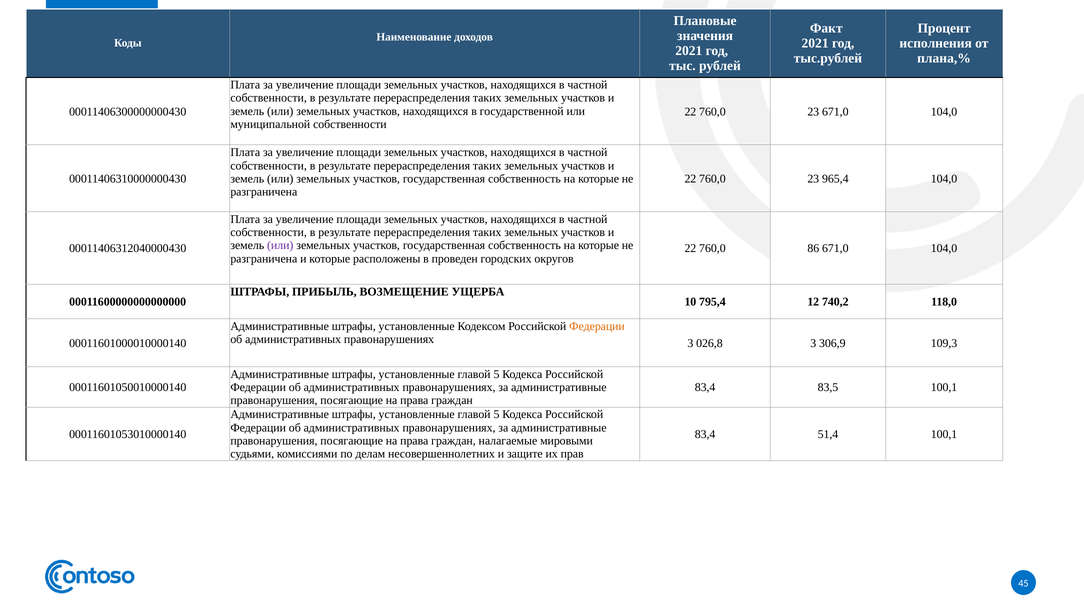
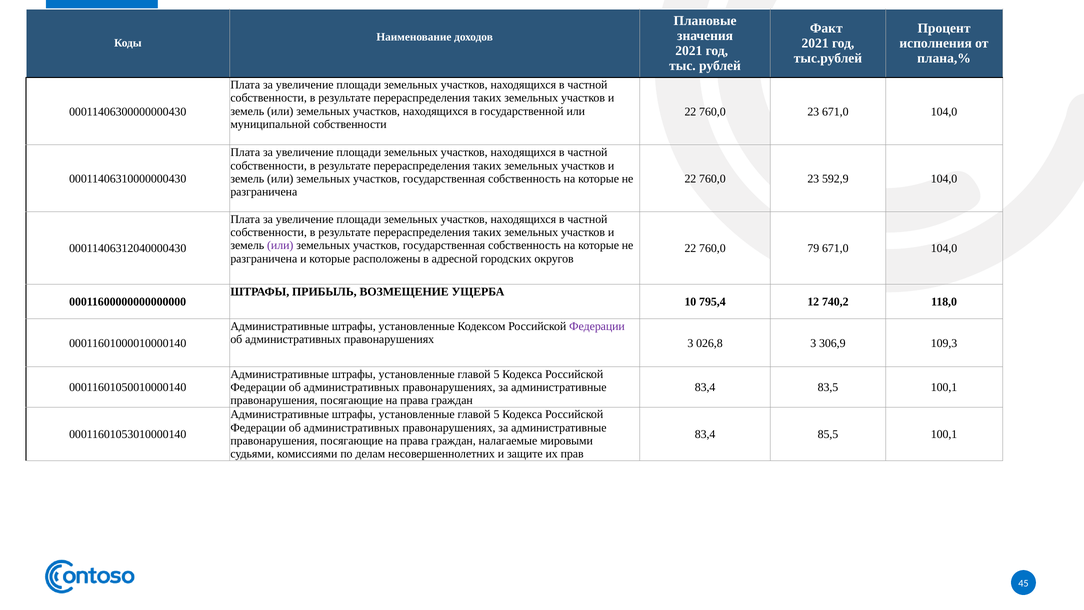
965,4: 965,4 -> 592,9 (835, 179)
86: 86 -> 79 (813, 248)
проведен: проведен -> адресной (455, 259)
Федерации colour: orange -> purple (597, 326)
51,4: 51,4 -> 85,5 (828, 434)
